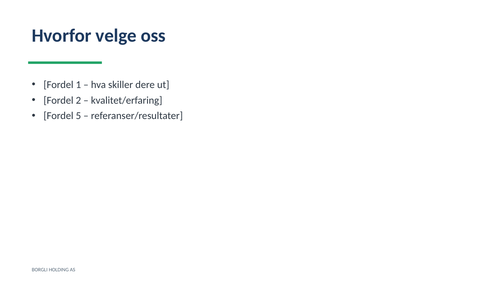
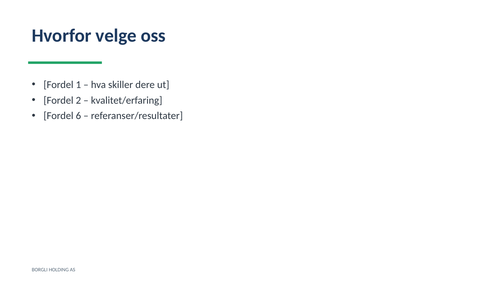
5: 5 -> 6 (78, 116)
